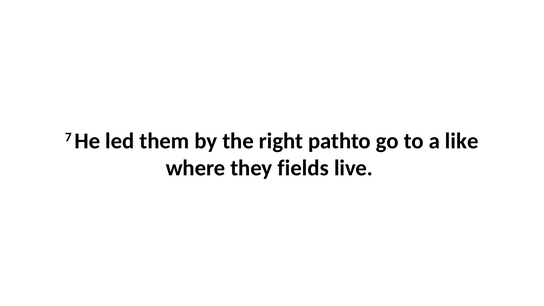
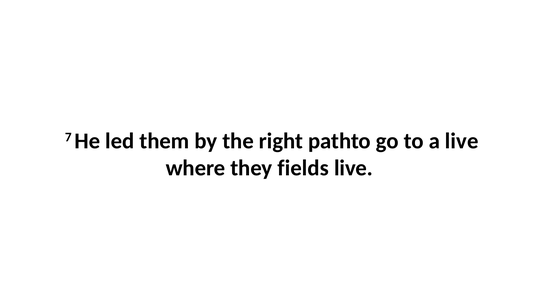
a like: like -> live (462, 141)
